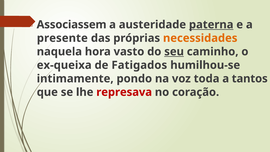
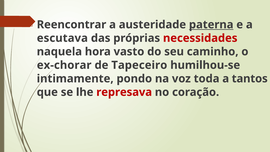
Associassem: Associassem -> Reencontrar (72, 25)
presente: presente -> escutava (62, 38)
necessidades colour: orange -> red (200, 38)
seu underline: present -> none (174, 52)
ex-queixa: ex-queixa -> ex-chorar (64, 65)
Fatigados: Fatigados -> Tapeceiro (139, 65)
